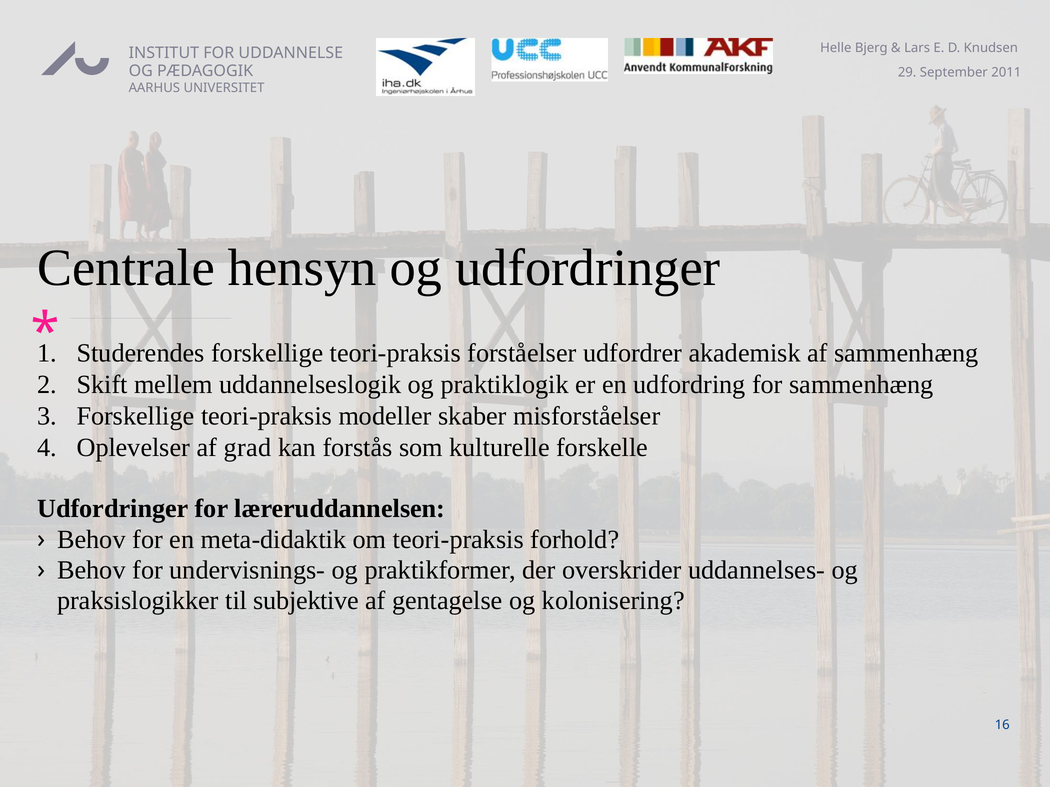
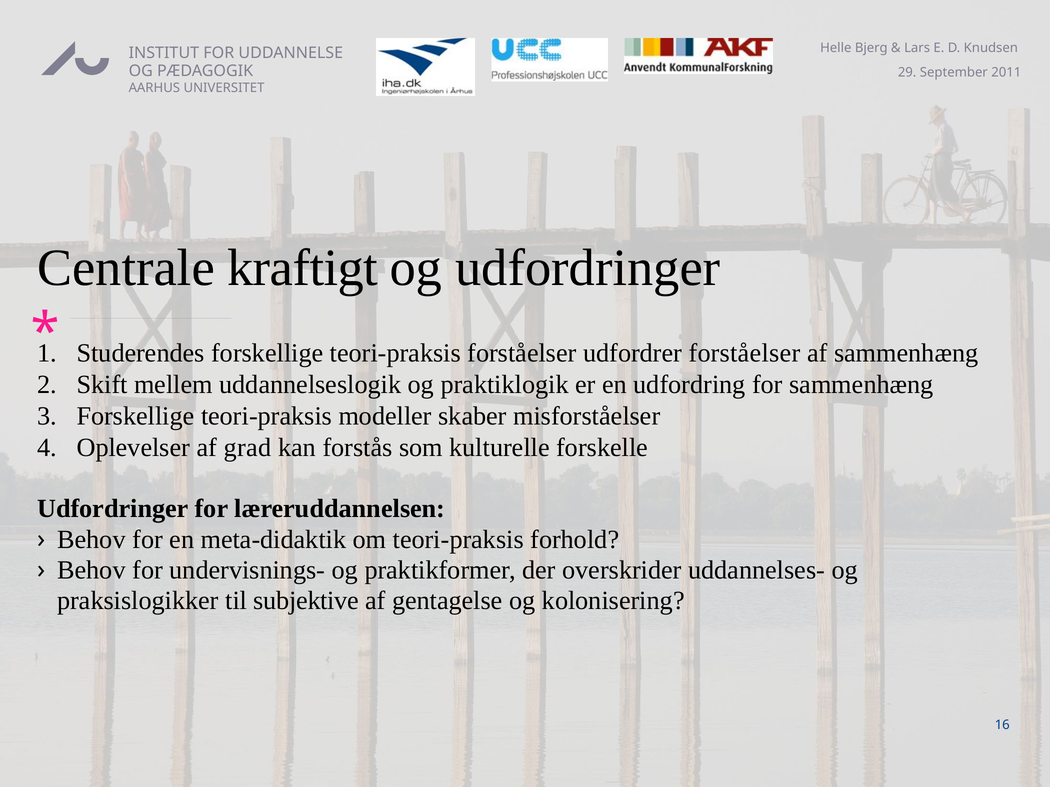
hensyn: hensyn -> kraftigt (303, 268)
udfordrer akademisk: akademisk -> forståelser (744, 353)
